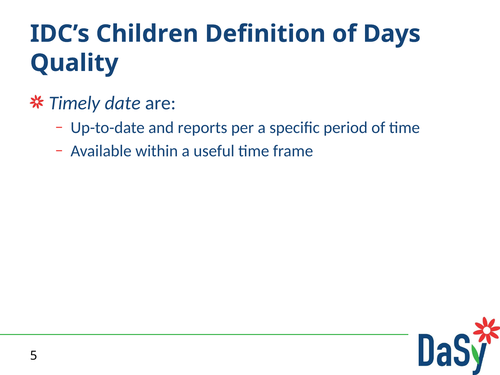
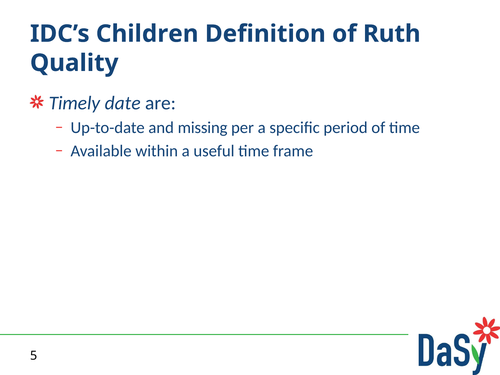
Days: Days -> Ruth (392, 34)
reports: reports -> missing (203, 128)
